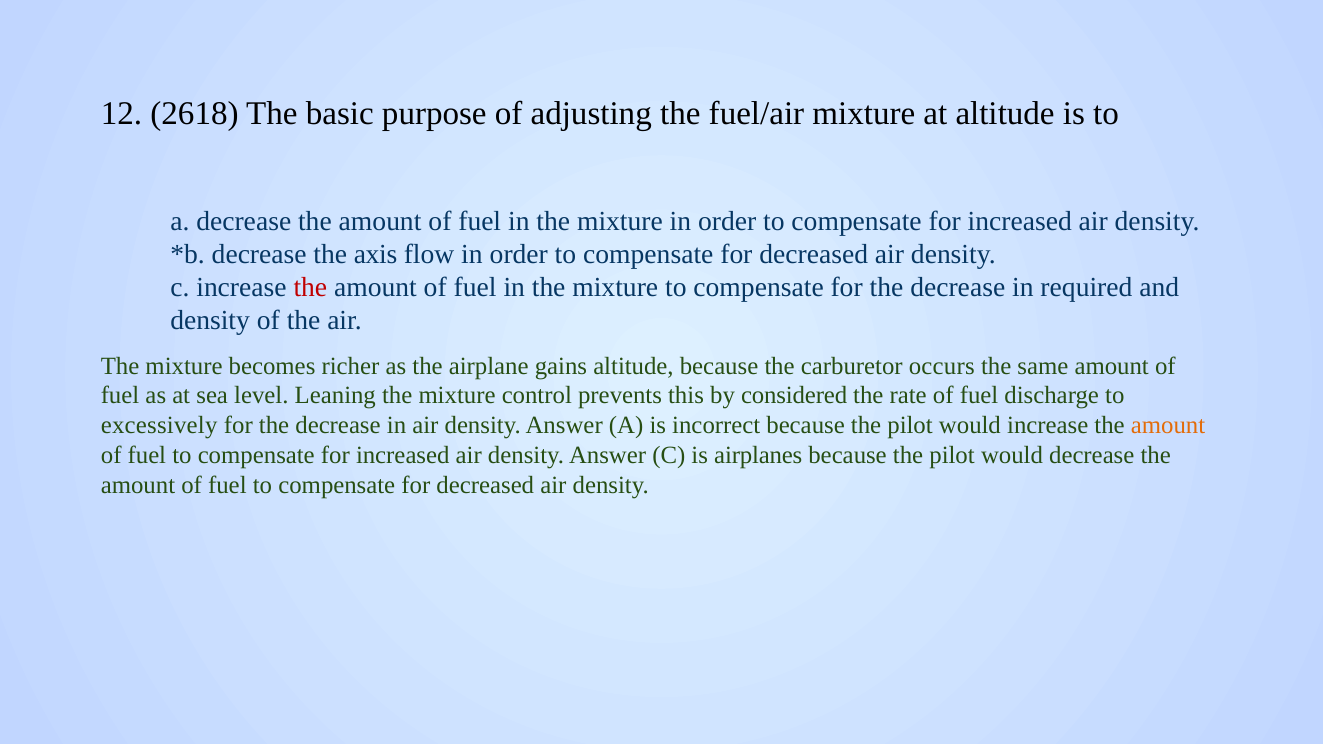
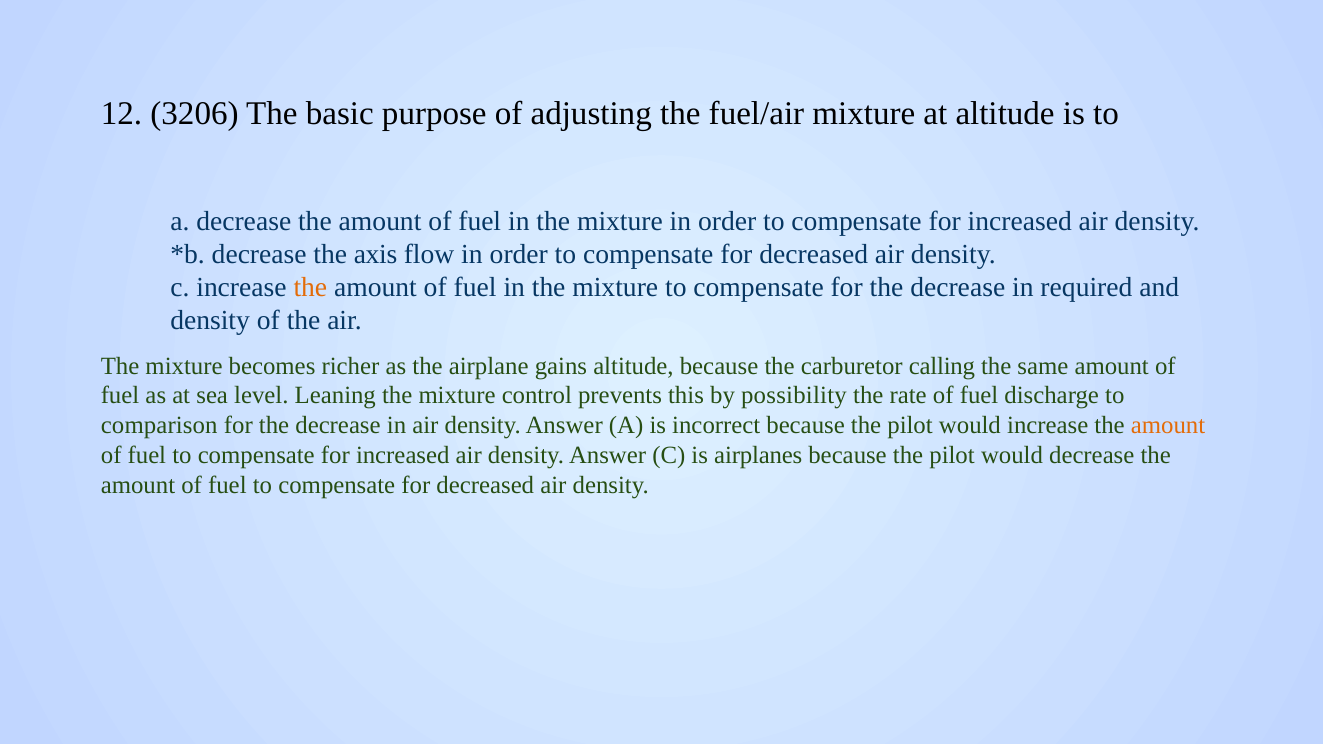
2618: 2618 -> 3206 (195, 114)
the colour: red -> orange (310, 288)
occurs: occurs -> calling (942, 366)
considered: considered -> possibility (794, 396)
excessively: excessively -> comparison (159, 426)
